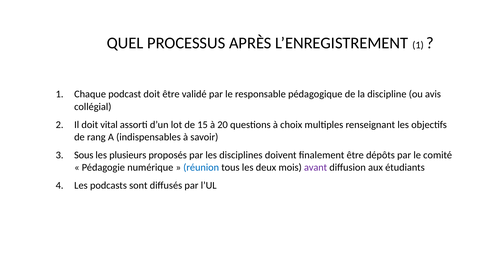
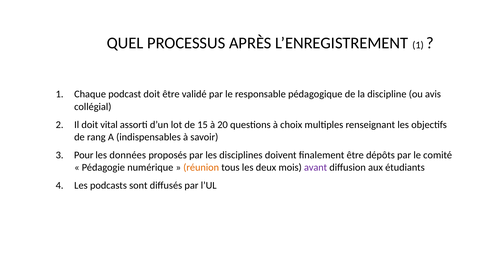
Sous: Sous -> Pour (84, 155)
plusieurs: plusieurs -> données (128, 155)
réunion colour: blue -> orange (201, 167)
